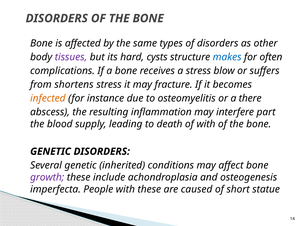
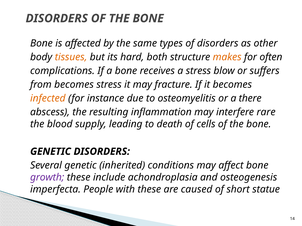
tissues colour: purple -> orange (71, 57)
cysts: cysts -> both (157, 57)
makes colour: blue -> orange (227, 57)
from shortens: shortens -> becomes (74, 85)
part: part -> rare (266, 112)
of with: with -> cells (206, 124)
